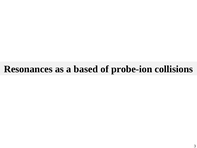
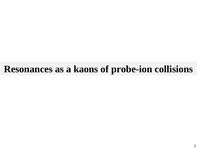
based: based -> kaons (86, 69)
